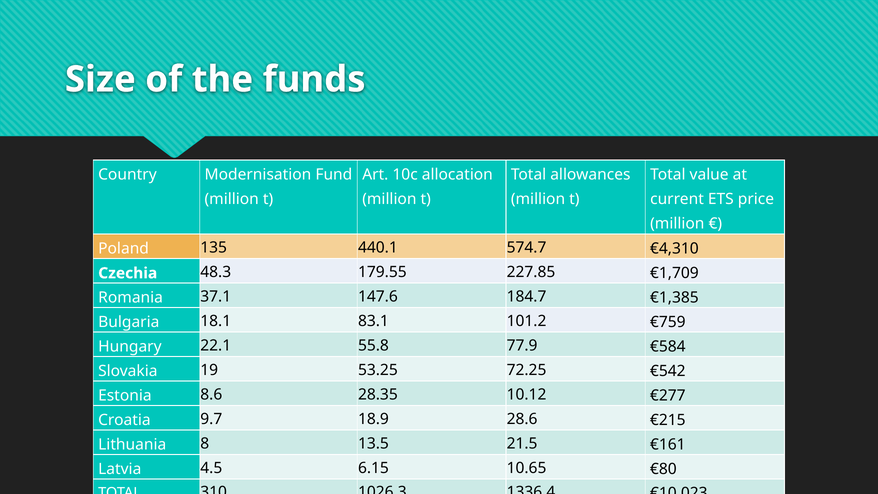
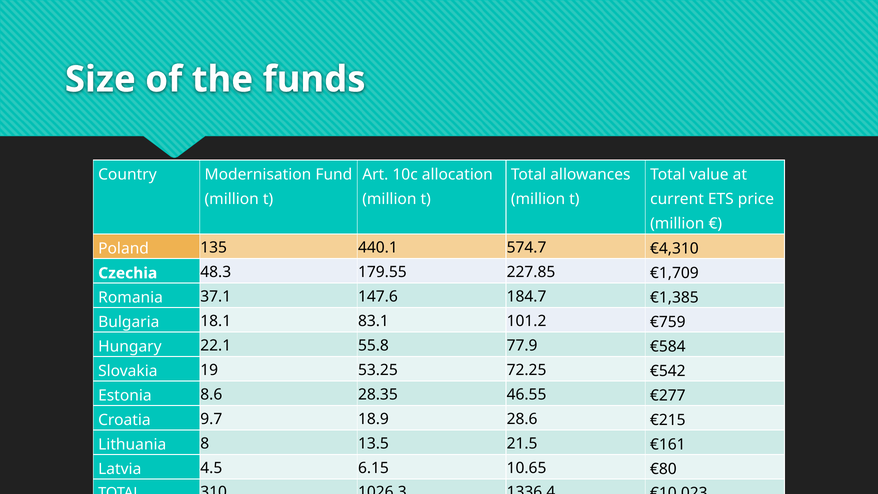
10.12: 10.12 -> 46.55 (527, 394)
